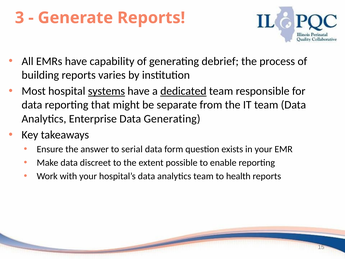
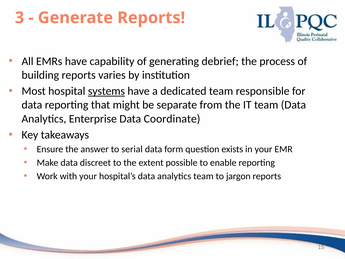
dedicated underline: present -> none (183, 91)
Data Generating: Generating -> Coordinate (172, 119)
health: health -> jargon (238, 176)
